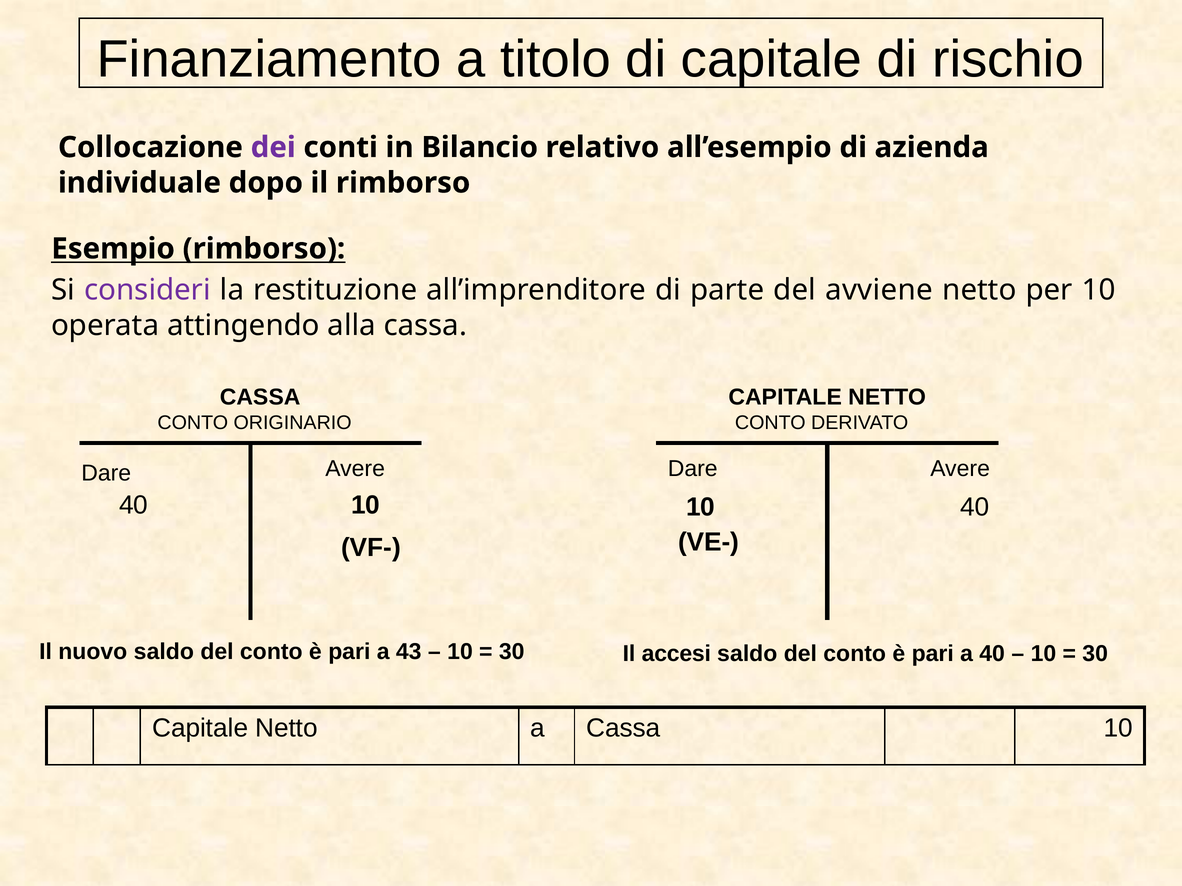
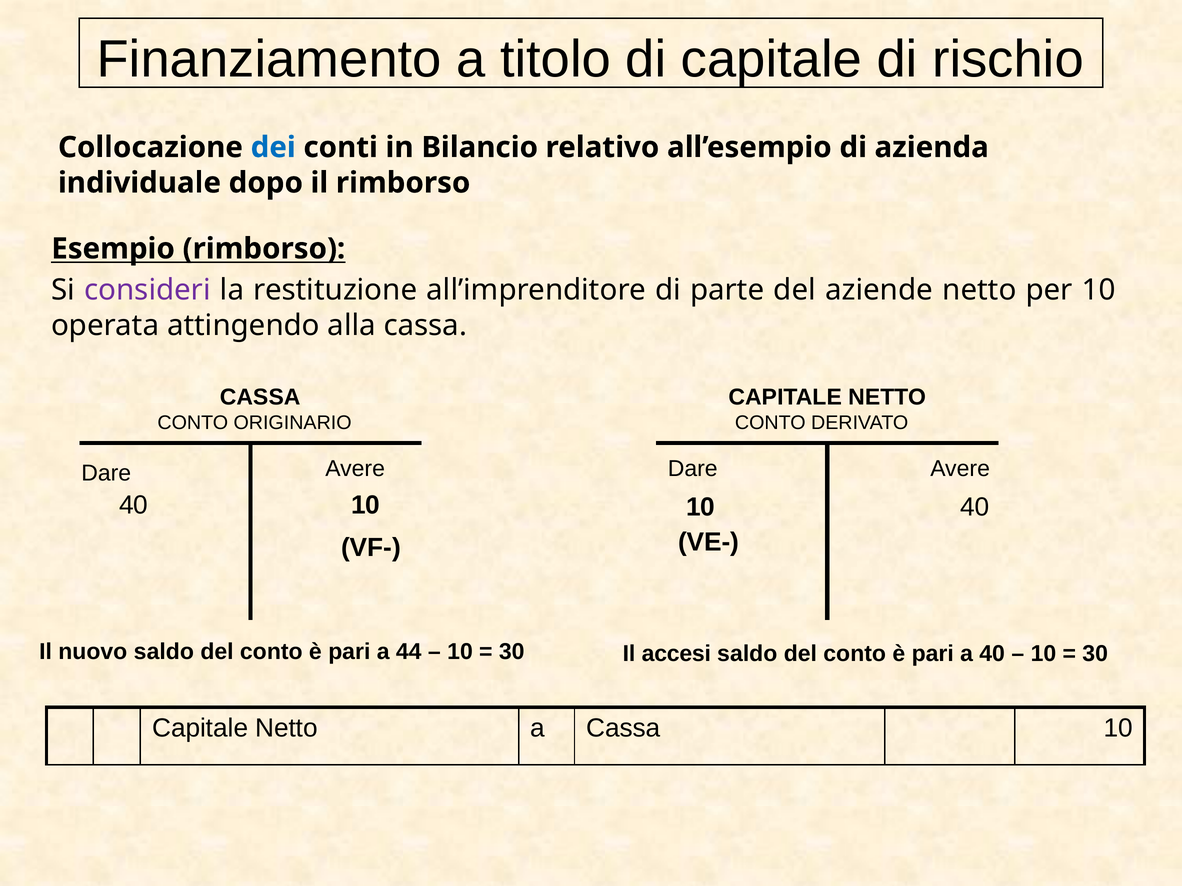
dei colour: purple -> blue (273, 147)
avviene: avviene -> aziende (879, 290)
43: 43 -> 44 (409, 652)
